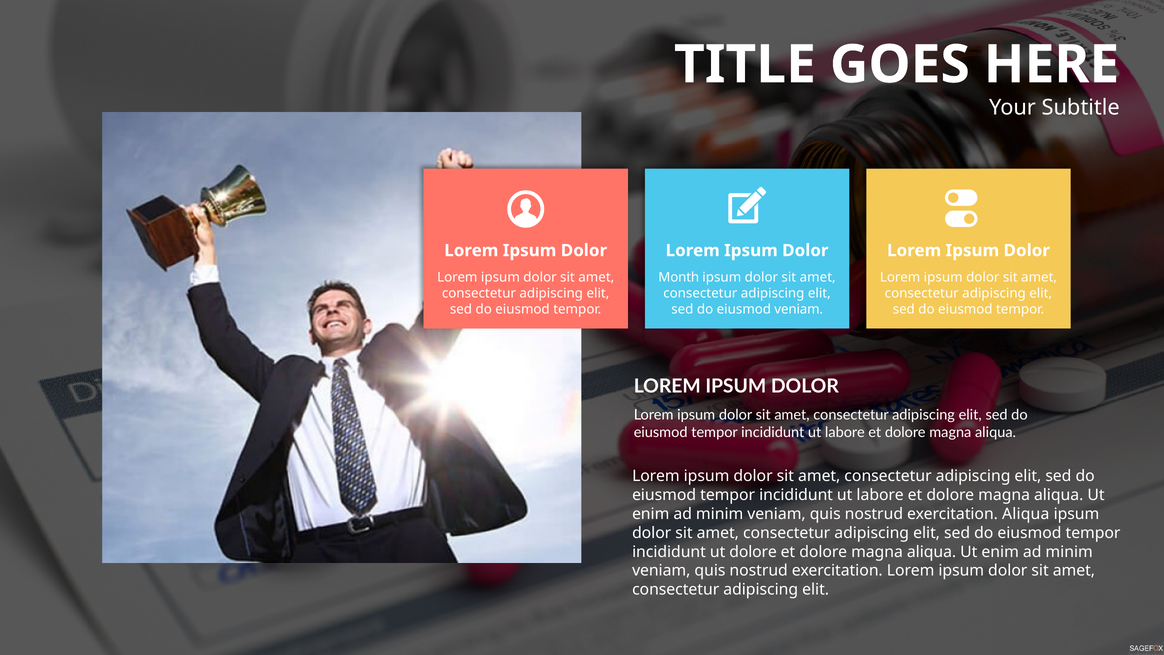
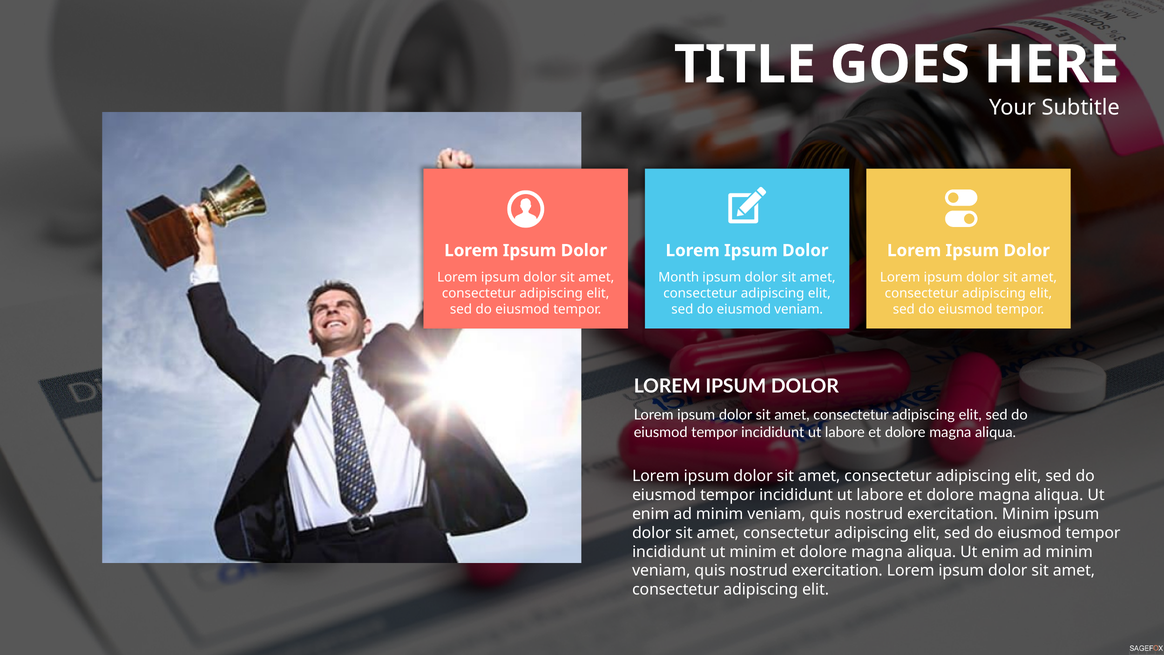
exercitation Aliqua: Aliqua -> Minim (1026, 514)
ut dolore: dolore -> minim (753, 552)
